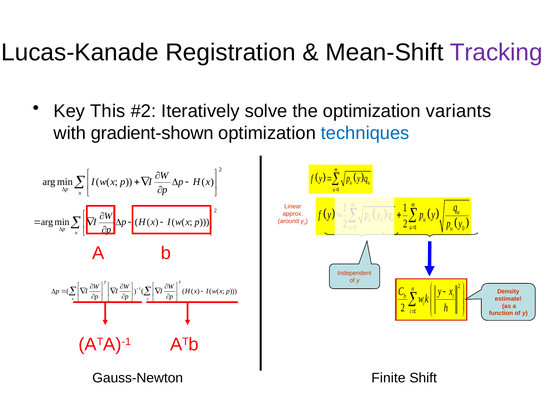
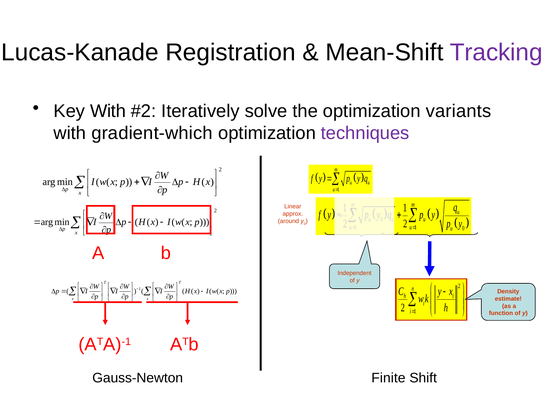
Key This: This -> With (108, 111)
gradient-shown: gradient-shown -> gradient-which (152, 133)
techniques colour: blue -> purple (365, 133)
